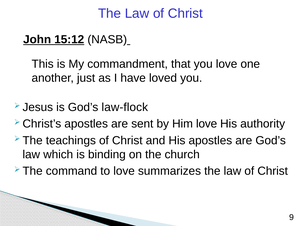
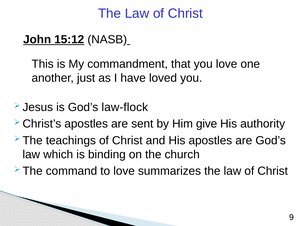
Him love: love -> give (207, 124)
